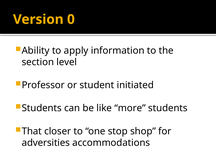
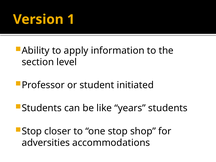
0: 0 -> 1 (71, 19)
more: more -> years (130, 108)
That: That -> Stop (32, 131)
